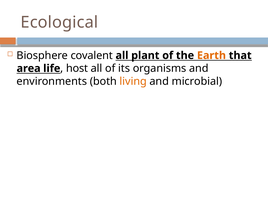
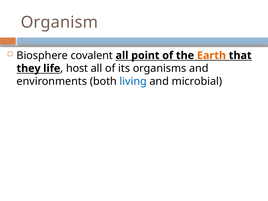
Ecological: Ecological -> Organism (59, 22)
plant: plant -> point (145, 55)
area: area -> they (29, 68)
living colour: orange -> blue (133, 81)
